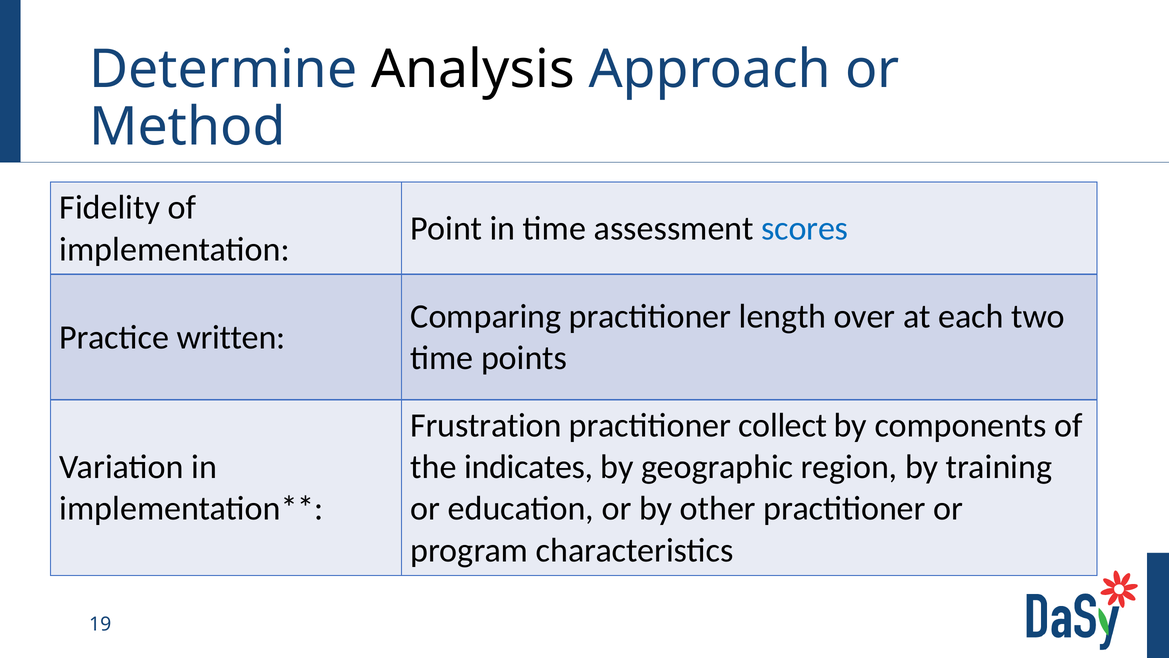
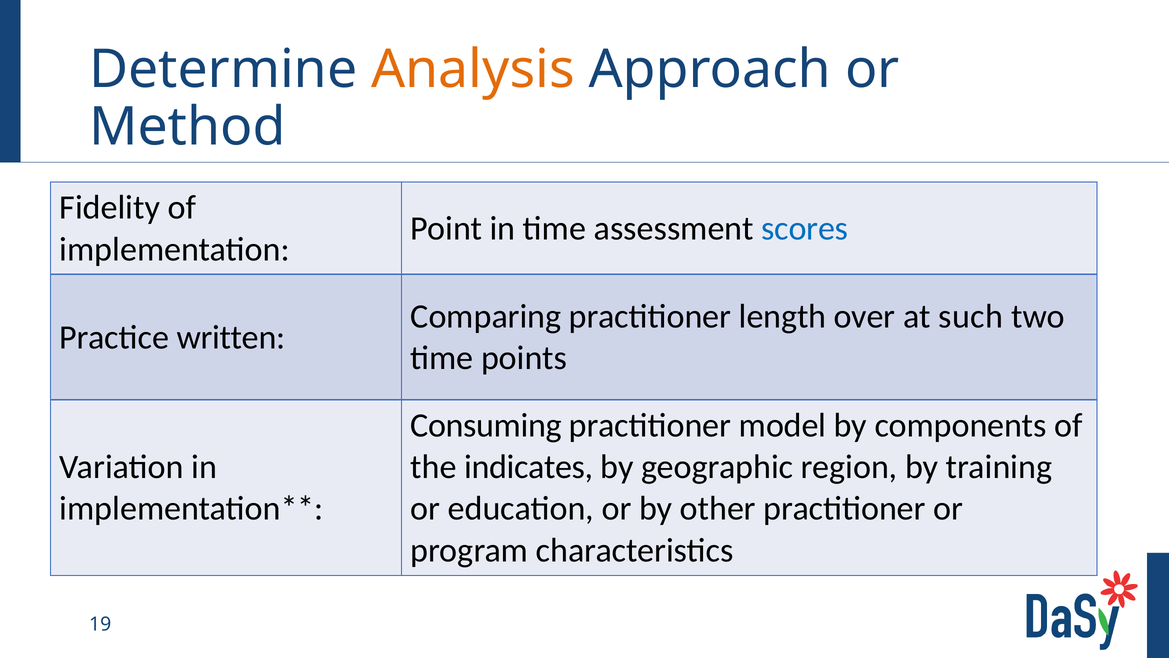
Analysis colour: black -> orange (473, 69)
each: each -> such (971, 316)
Frustration: Frustration -> Consuming (486, 425)
collect: collect -> model (783, 425)
